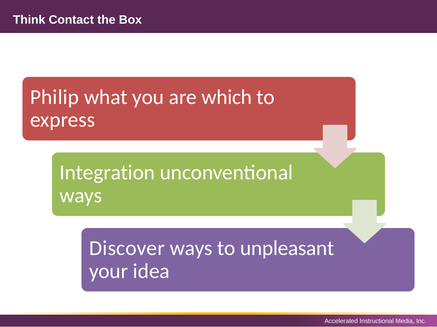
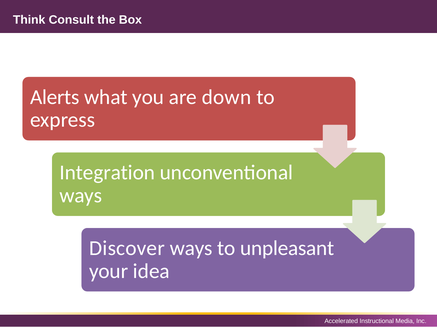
Contact: Contact -> Consult (71, 20)
Philip: Philip -> Alerts (55, 97)
which: which -> down (227, 97)
